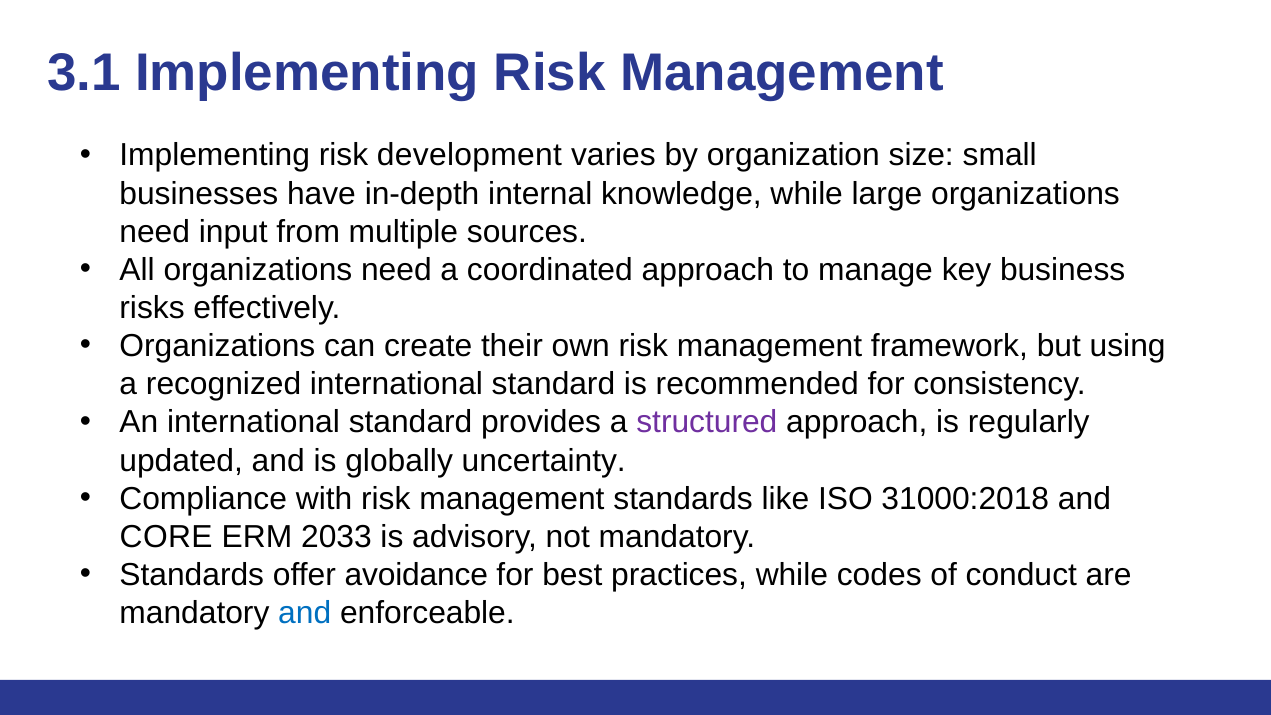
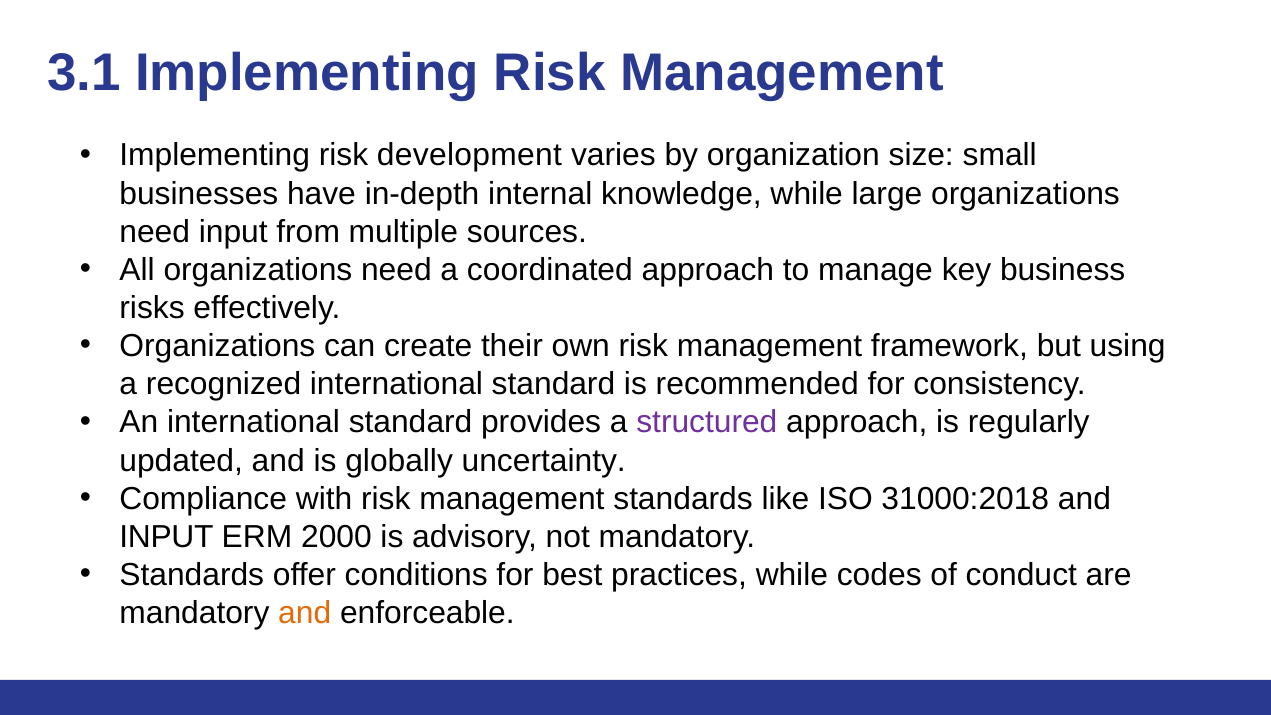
CORE: CORE -> INPUT (166, 537)
2033: 2033 -> 2000 (336, 537)
avoidance: avoidance -> conditions (416, 575)
and colour: blue -> orange (305, 613)
